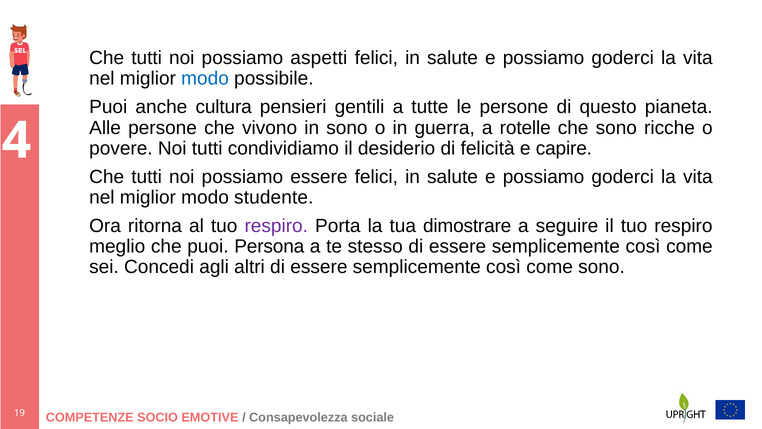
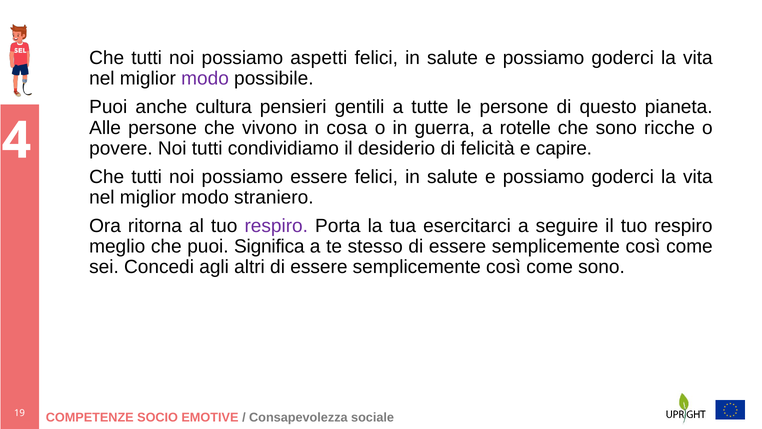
modo colour: blue -> purple (205, 79)
in sono: sono -> cosa (347, 128)
studente: studente -> straniero (274, 197)
dimostrare: dimostrare -> esercitarci (467, 226)
Persona: Persona -> Significa (269, 246)
